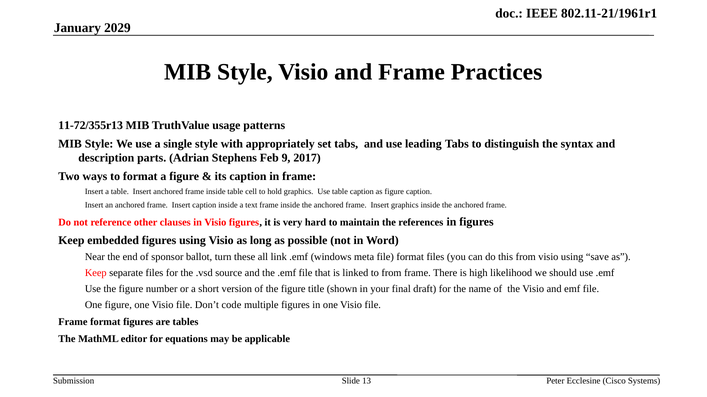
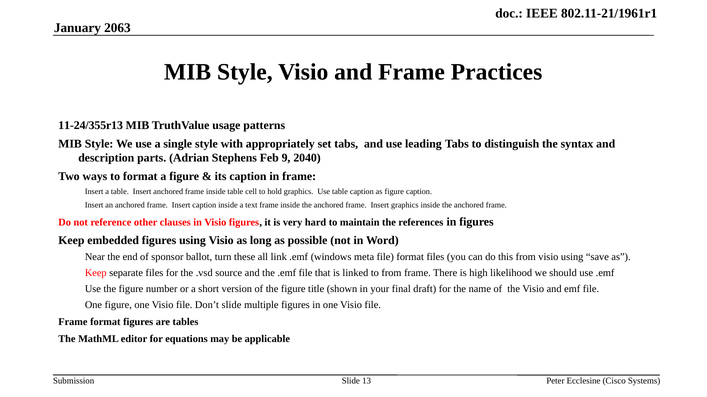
2029: 2029 -> 2063 (117, 28)
11-72/355r13: 11-72/355r13 -> 11-24/355r13 (91, 125)
2017: 2017 -> 2040 (307, 158)
Don’t code: code -> slide (231, 306)
